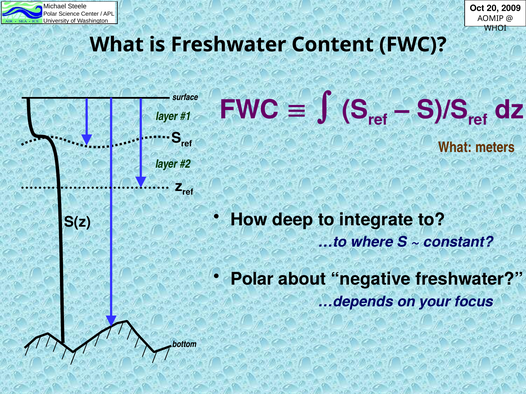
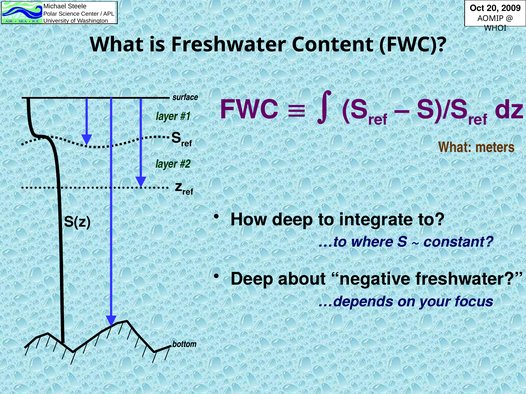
Polar: Polar -> Deep (252, 280)
